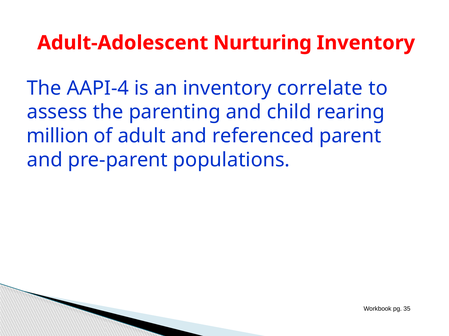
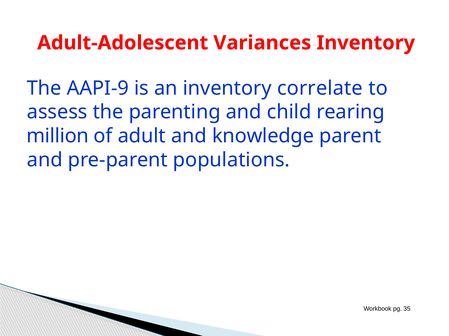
Nurturing: Nurturing -> Variances (262, 43)
AAPI-4: AAPI-4 -> AAPI-9 (98, 88)
referenced: referenced -> knowledge (263, 136)
